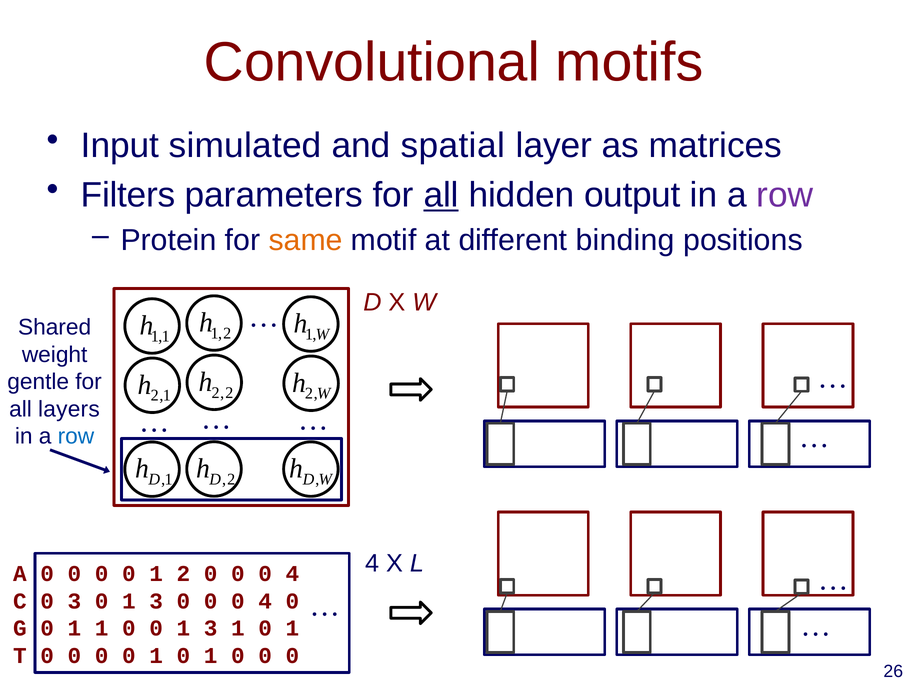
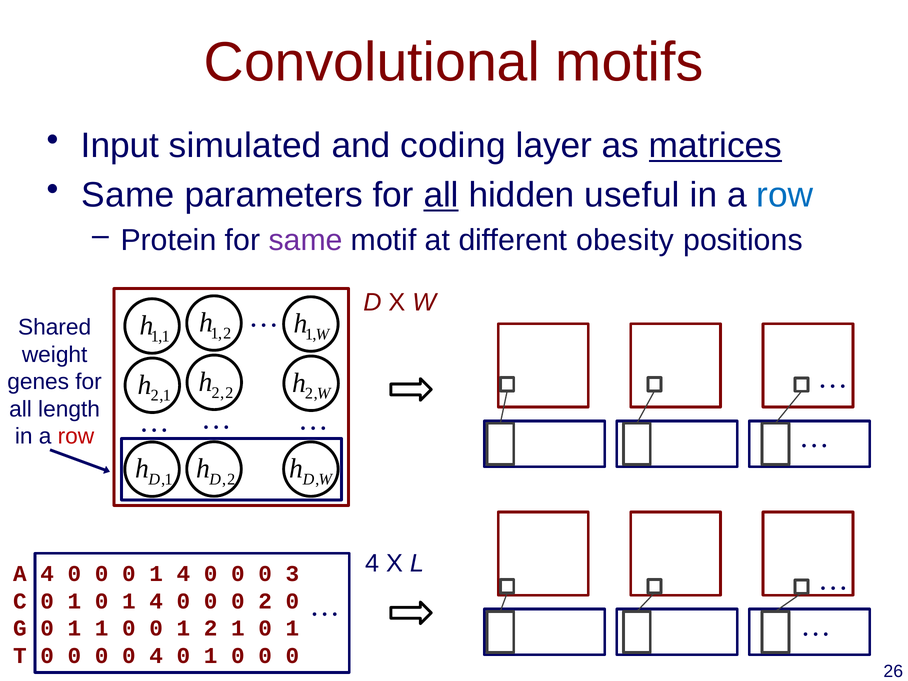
spatial: spatial -> coding (453, 146)
matrices underline: none -> present (715, 146)
Filters: Filters -> Same (128, 195)
output: output -> useful (632, 195)
row colour: purple -> blue (785, 195)
same colour: orange -> purple (306, 240)
binding: binding -> obesity (625, 240)
gentle: gentle -> genes (38, 382)
layers: layers -> length (69, 409)
row colour: blue -> red (76, 436)
A 0: 0 -> 4 (47, 574)
0 0 1 2: 2 -> 4 (183, 574)
4: 4 -> 3 (292, 574)
C 0 3: 3 -> 1 (74, 601)
3: 3 -> 4 (156, 601)
4: 4 -> 2 (265, 601)
0 0 1 3: 3 -> 2 (211, 628)
1: 1 -> 4 (156, 656)
